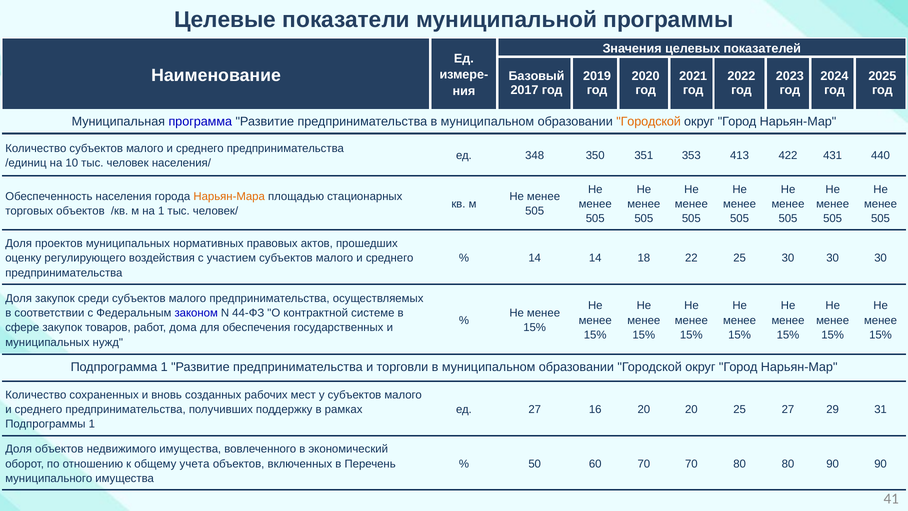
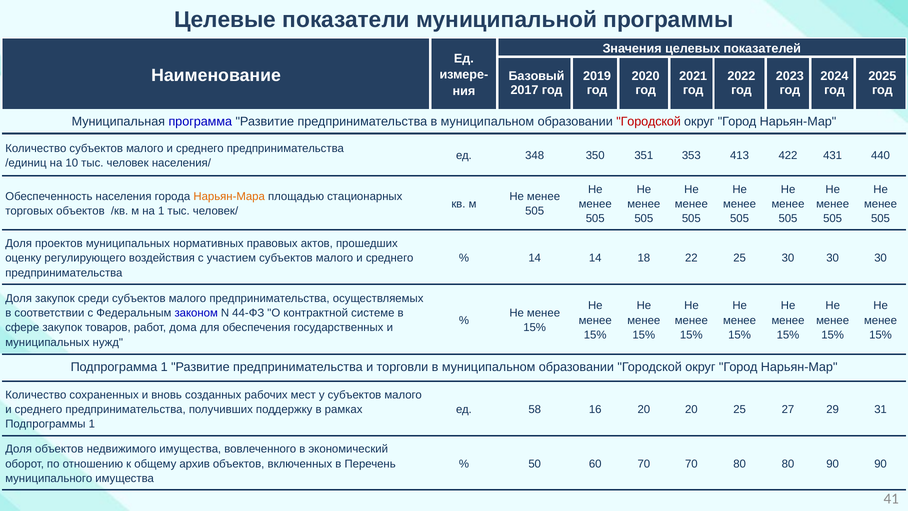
Городской colour: orange -> red (649, 122)
ед 27: 27 -> 58 (535, 409)
учета: учета -> архив (195, 464)
